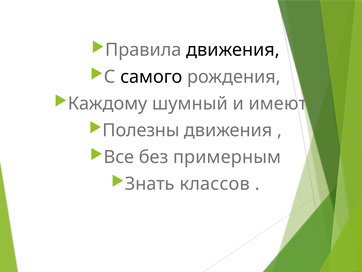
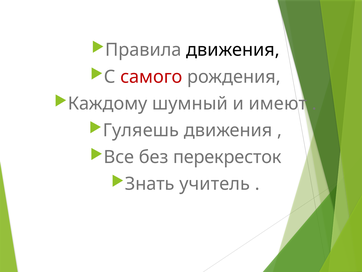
самого colour: black -> red (151, 77)
Полезны: Полезны -> Гуляешь (141, 130)
примерным: примерным -> перекресток (227, 157)
классов: классов -> учитель (215, 184)
